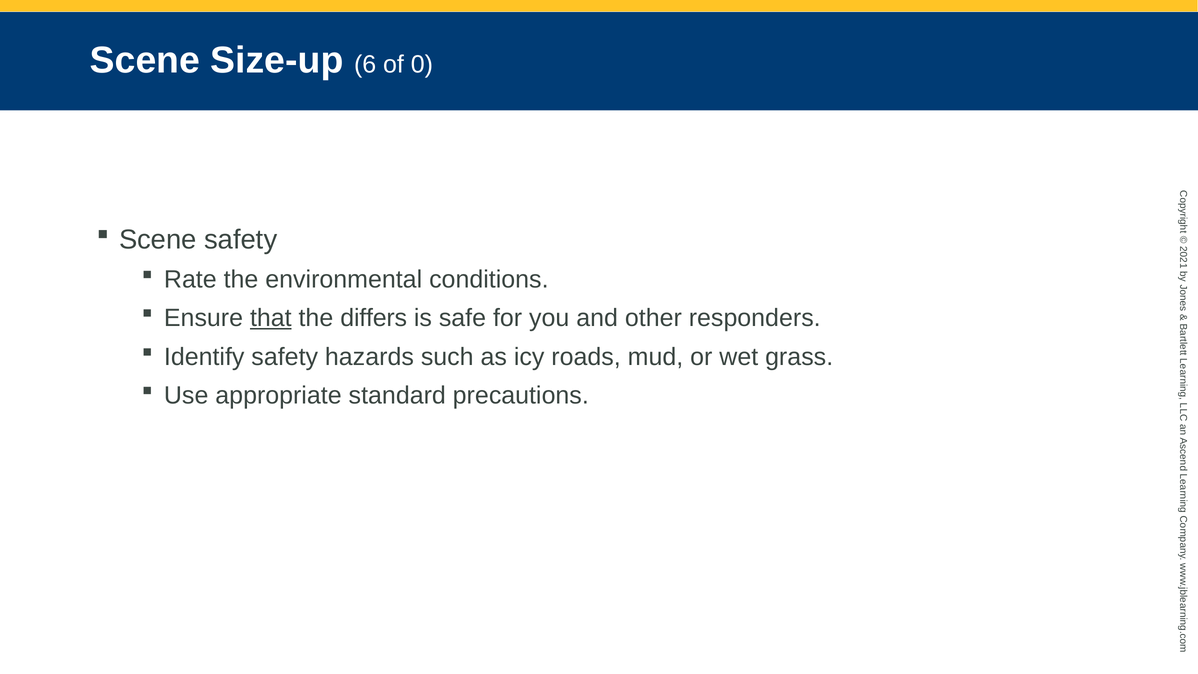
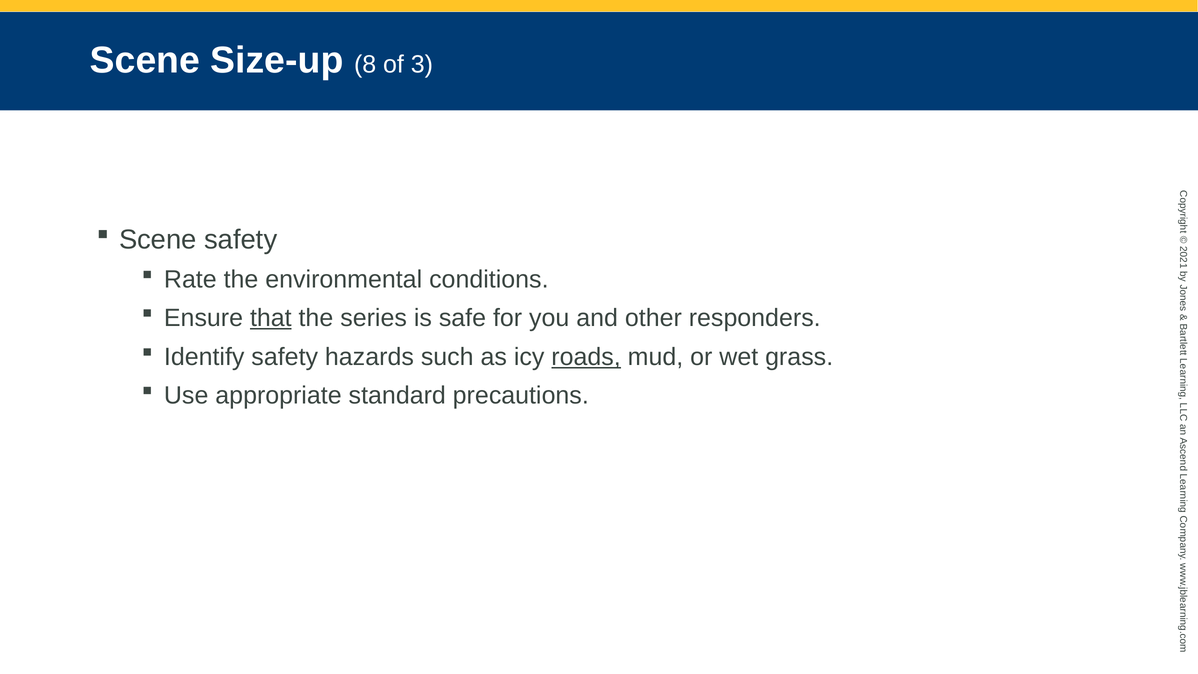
6: 6 -> 8 (365, 64)
of 0: 0 -> 3 (422, 64)
differs: differs -> series (374, 318)
roads underline: none -> present (586, 357)
